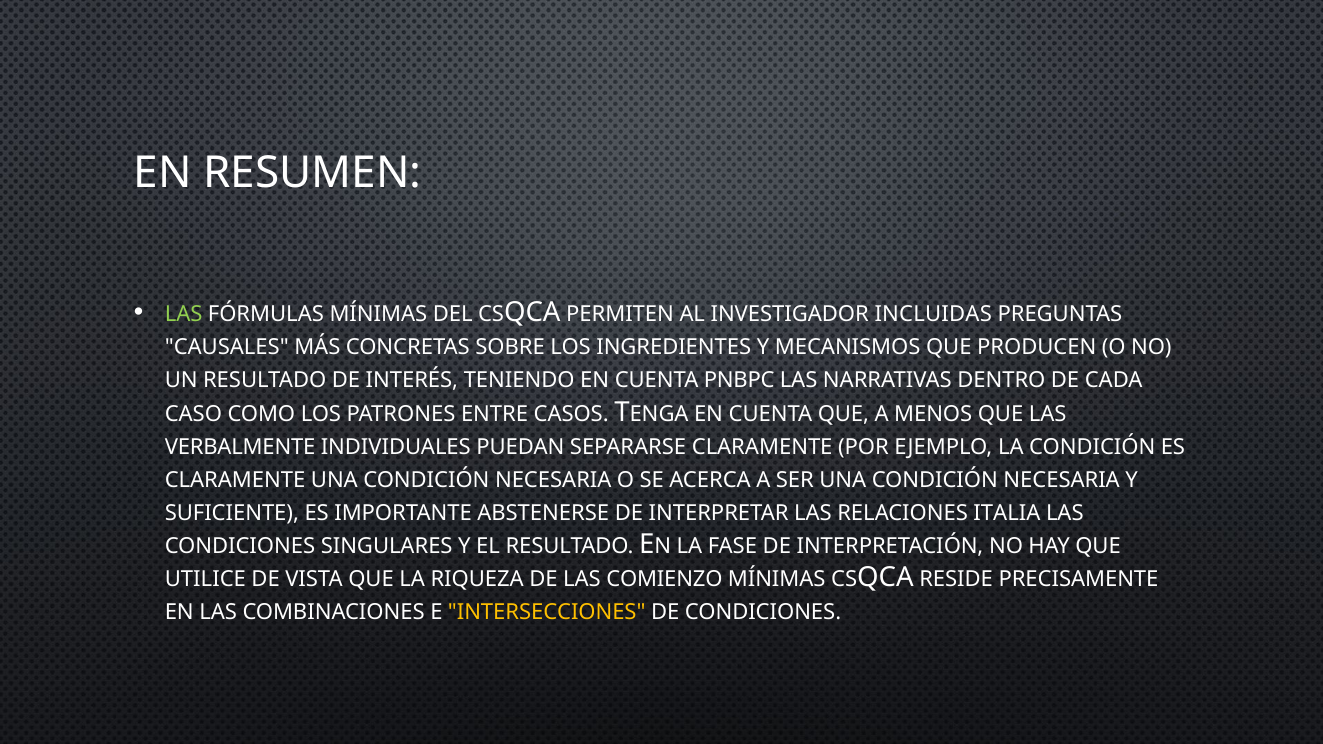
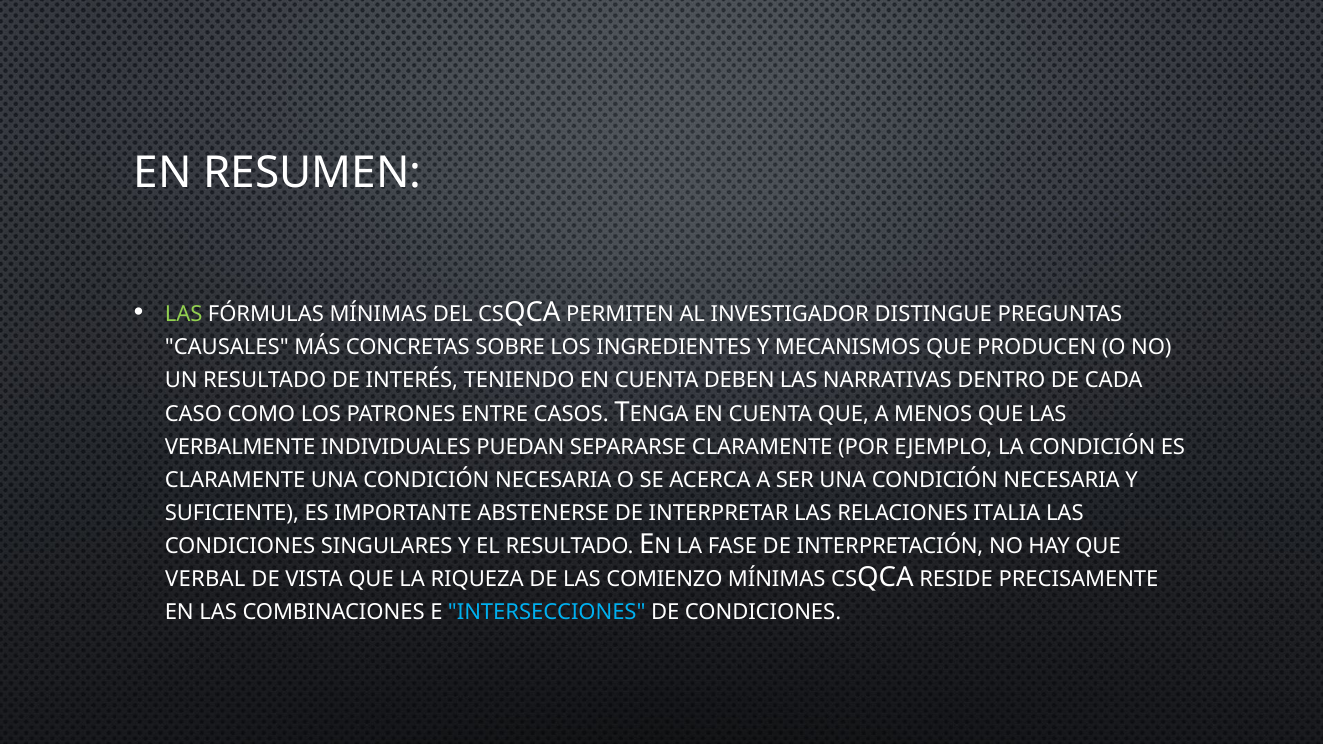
INCLUIDAS: INCLUIDAS -> DISTINGUE (933, 315)
PNBPC: PNBPC -> DEBEN (739, 381)
UTILICE: UTILICE -> VERBAL (205, 579)
INTERSECCIONES colour: yellow -> light blue (547, 612)
